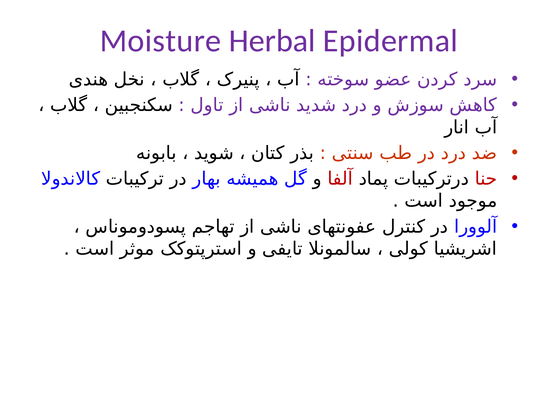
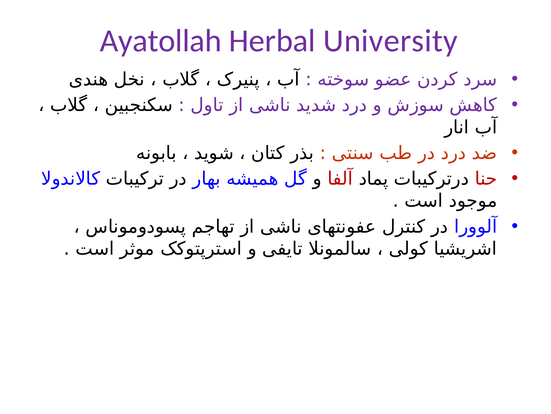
Moisture: Moisture -> Ayatollah (161, 41)
Epidermal: Epidermal -> University (390, 41)
